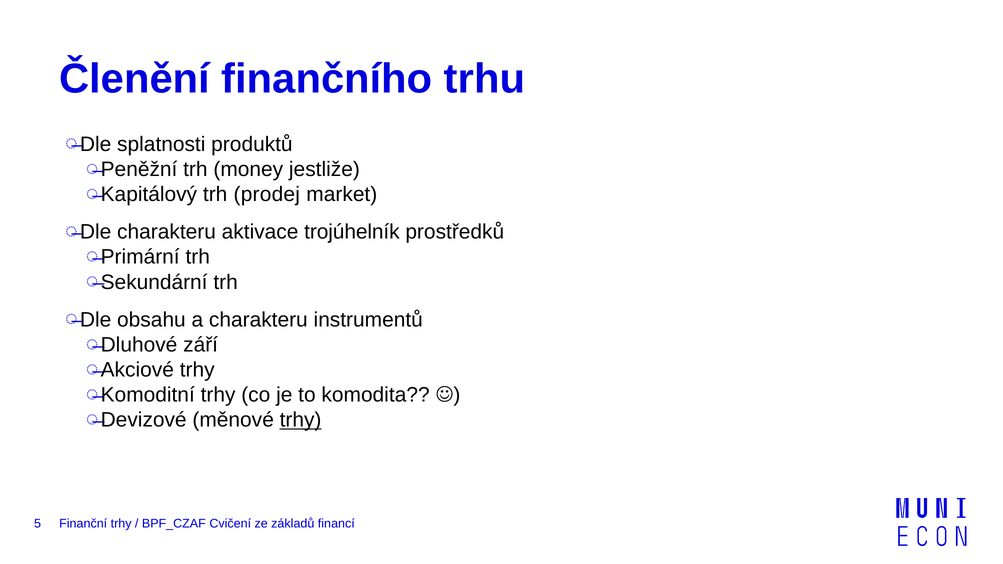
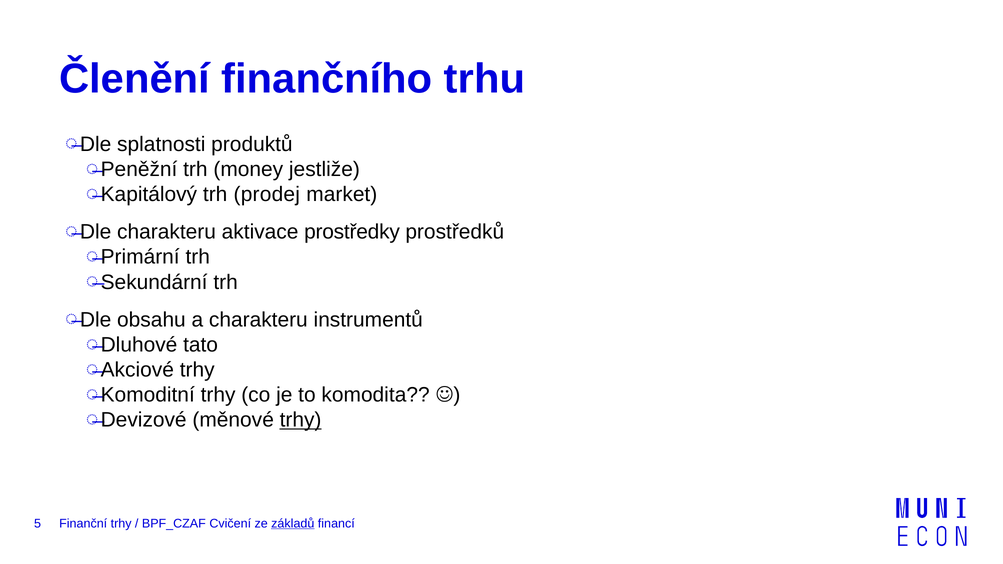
trojúhelník: trojúhelník -> prostředky (352, 232)
září: září -> tato (201, 345)
základů underline: none -> present (293, 524)
